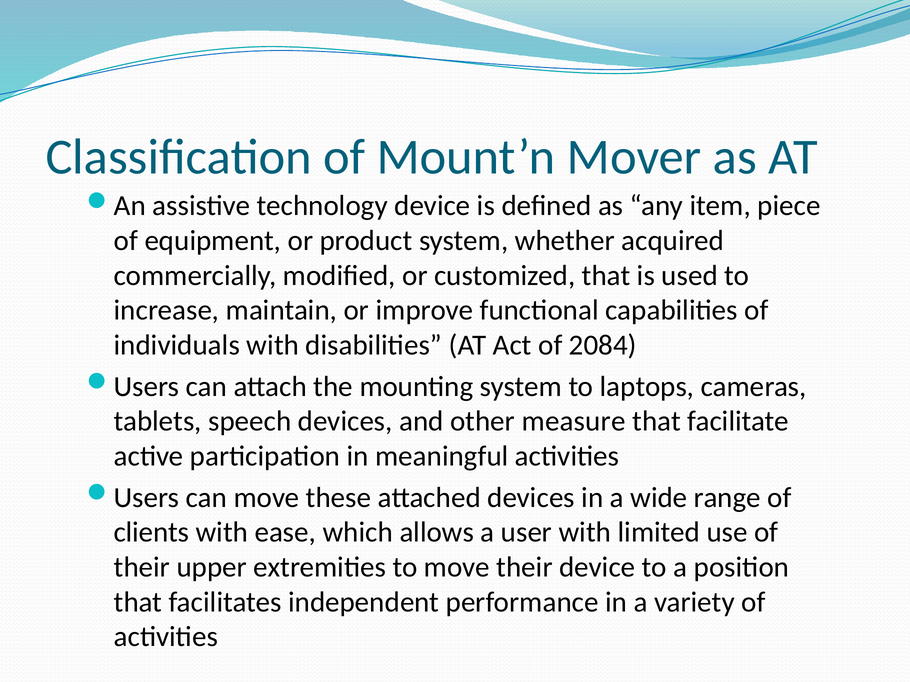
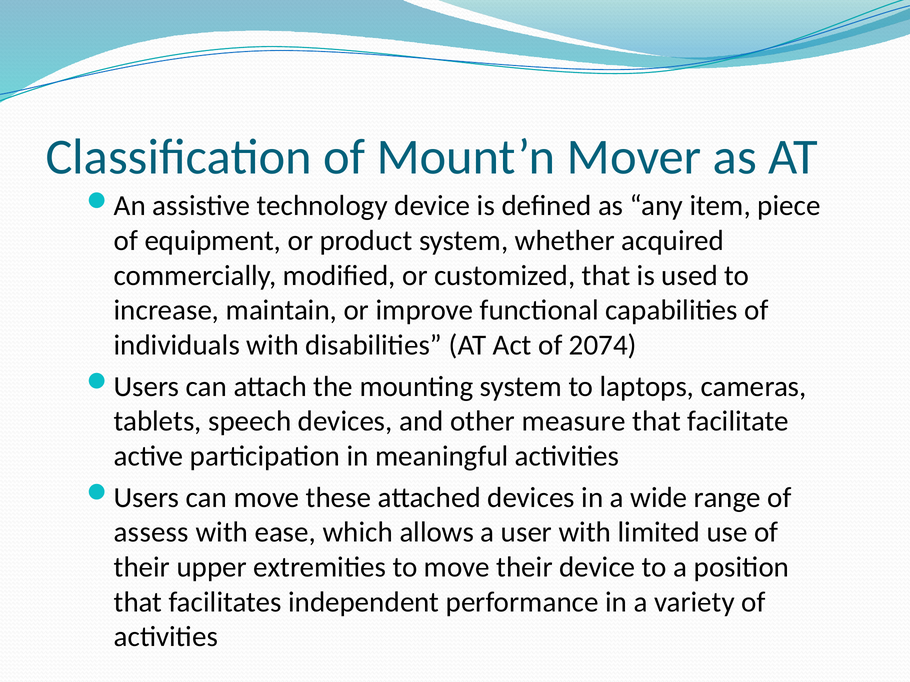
2084: 2084 -> 2074 (603, 345)
clients: clients -> assess (151, 533)
